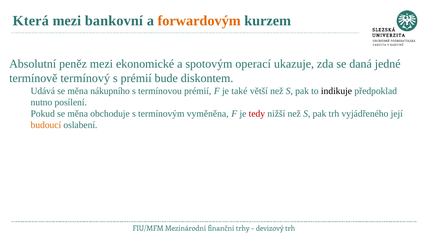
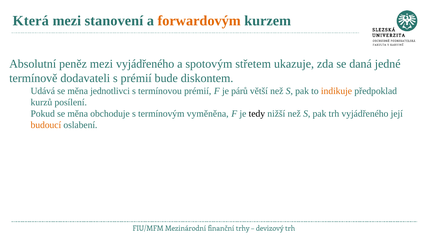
bankovní: bankovní -> stanovení (114, 21)
mezi ekonomické: ekonomické -> vyjádřeného (145, 64)
operací: operací -> střetem (253, 64)
termínový: termínový -> dodavateli (85, 78)
nákupního: nákupního -> jednotlivci (110, 91)
také: také -> párů (240, 91)
indikuje colour: black -> orange (337, 91)
nutno: nutno -> kurzů (41, 102)
tedy colour: red -> black (257, 114)
